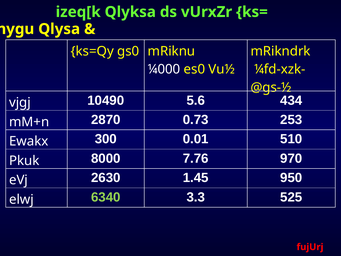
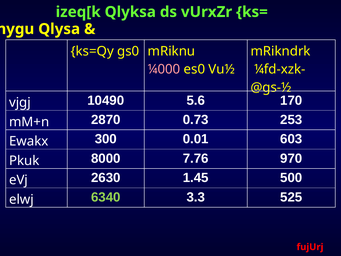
¼000 colour: white -> pink (164, 69)
434: 434 -> 170 (291, 100)
510: 510 -> 603 (291, 139)
950: 950 -> 500 (291, 178)
